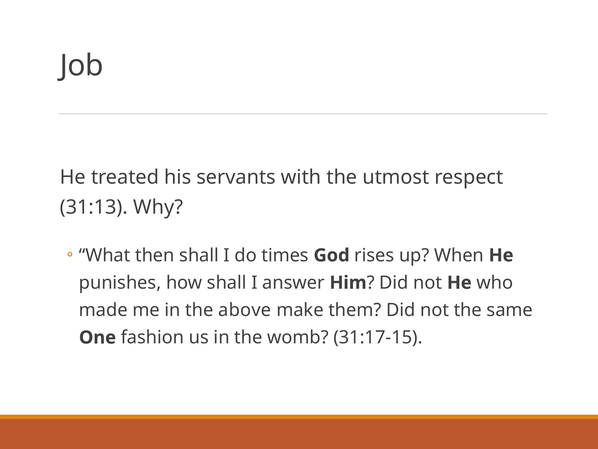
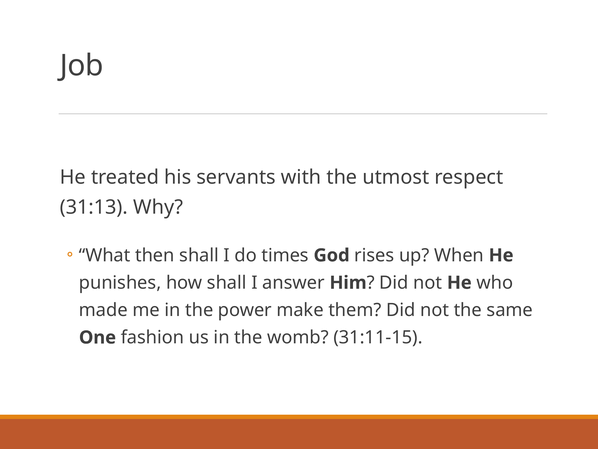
above: above -> power (245, 310)
31:17-15: 31:17-15 -> 31:11-15 (378, 337)
